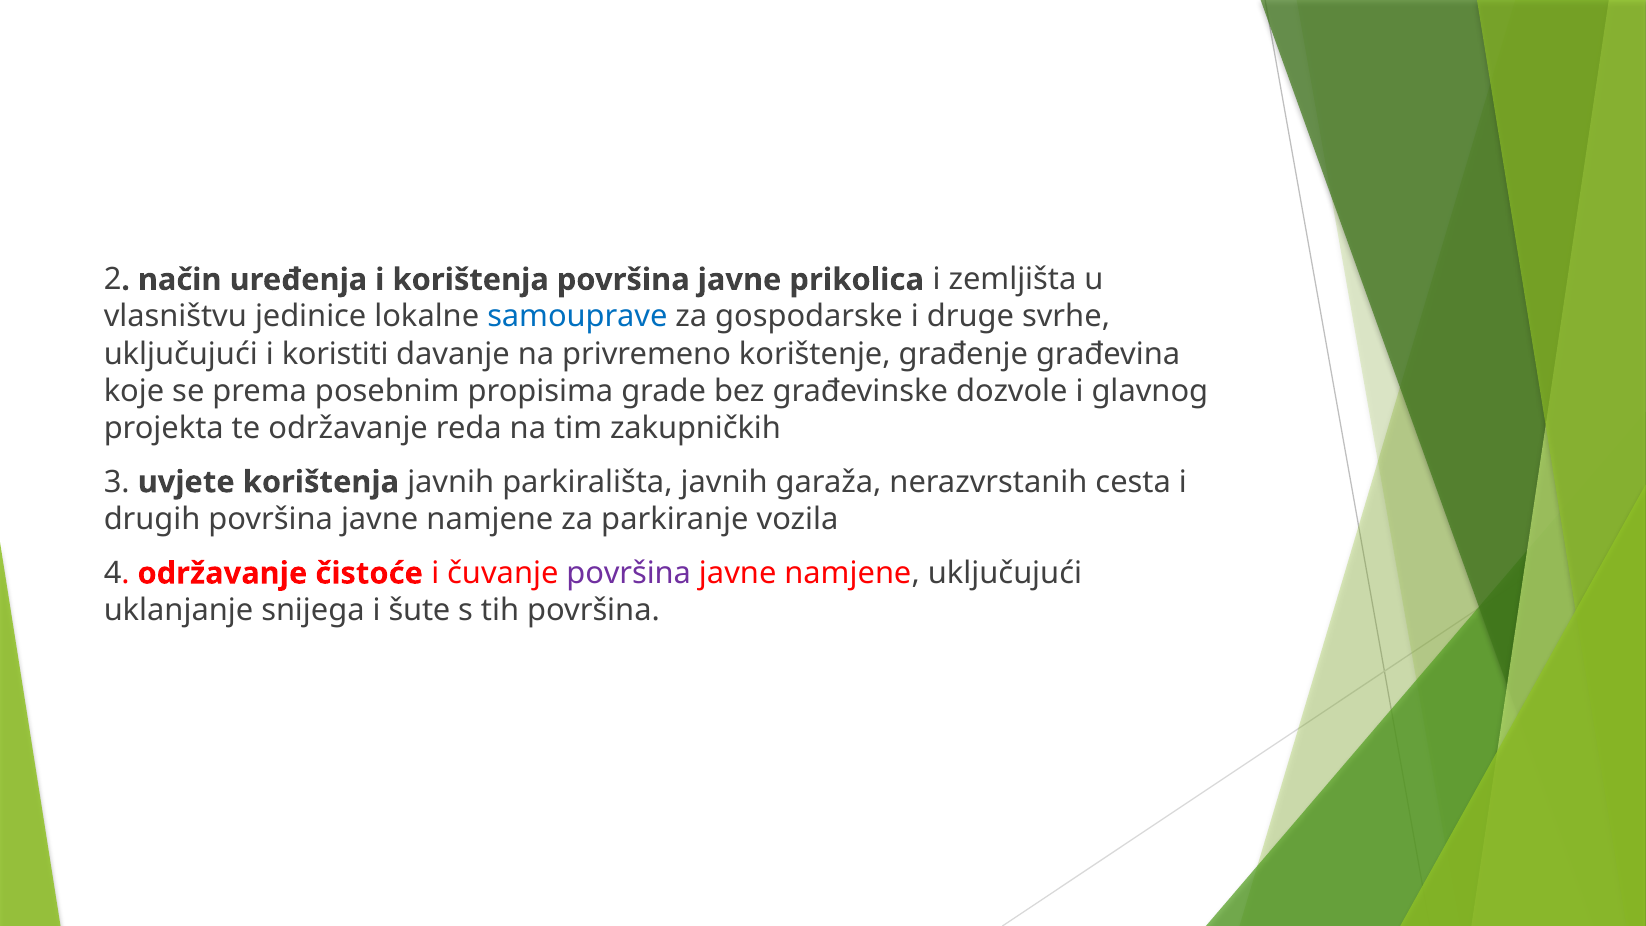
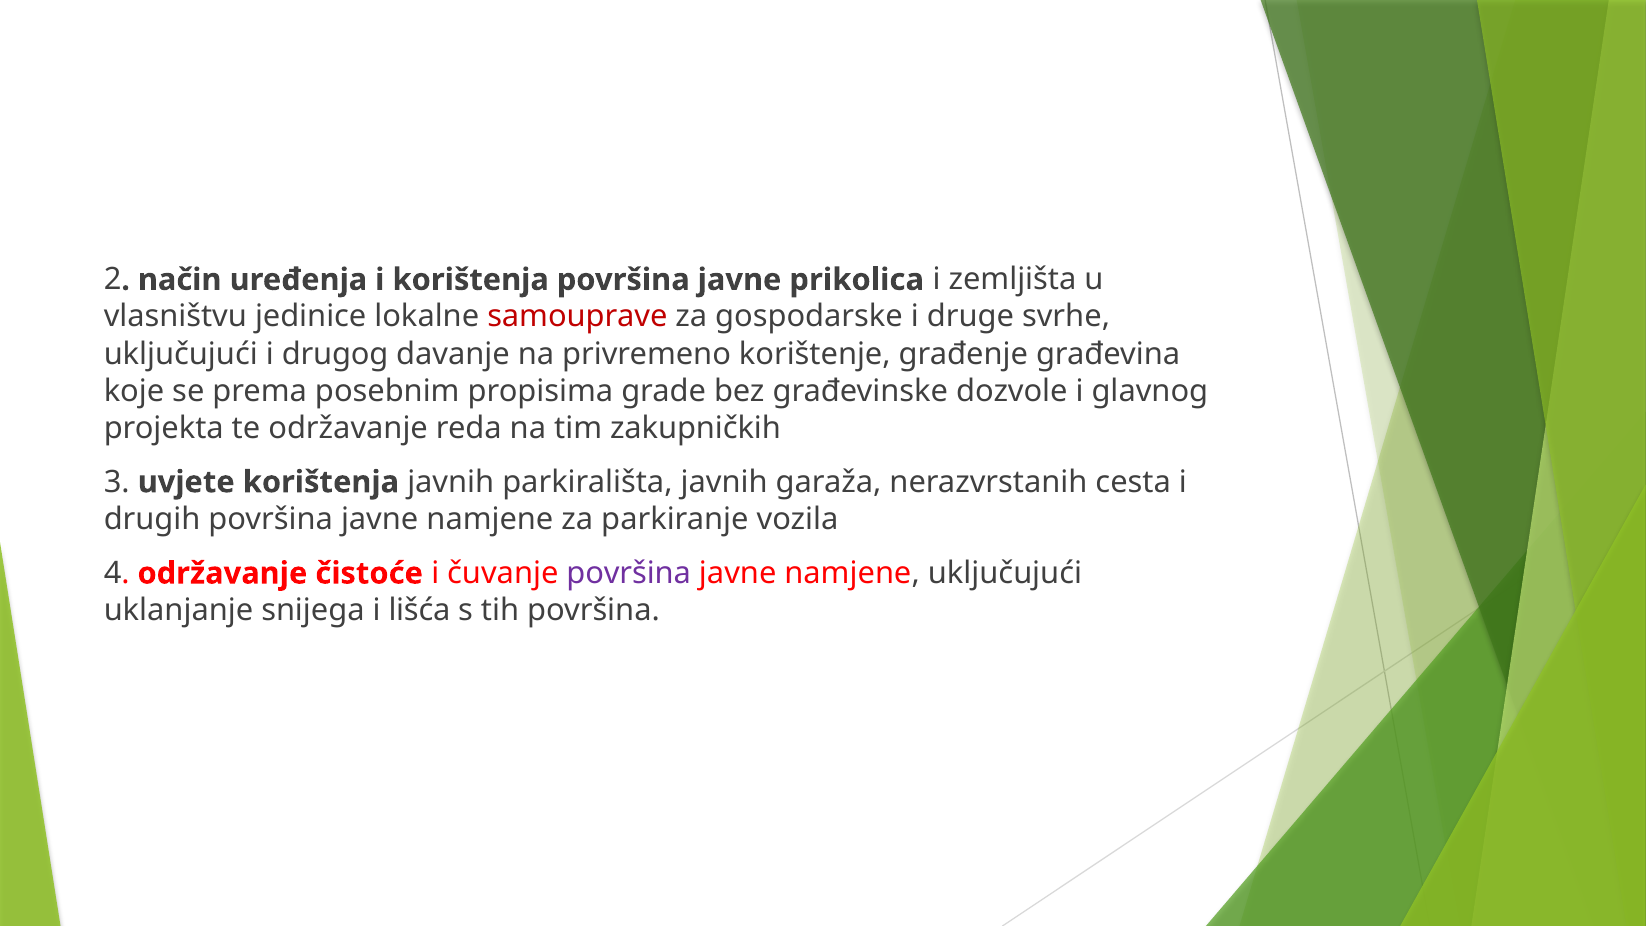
samouprave colour: blue -> red (577, 317)
koristiti: koristiti -> drugog (335, 354)
šute: šute -> lišća (419, 610)
